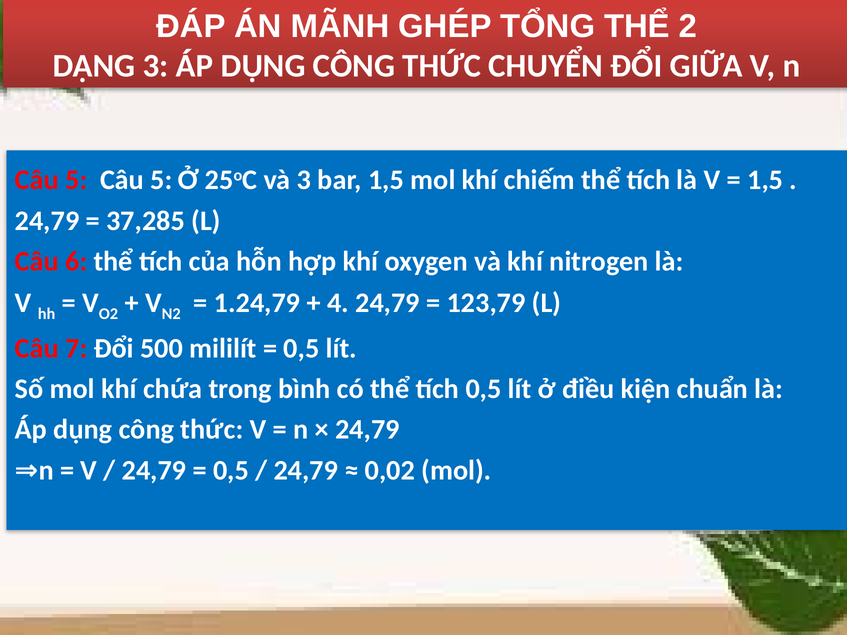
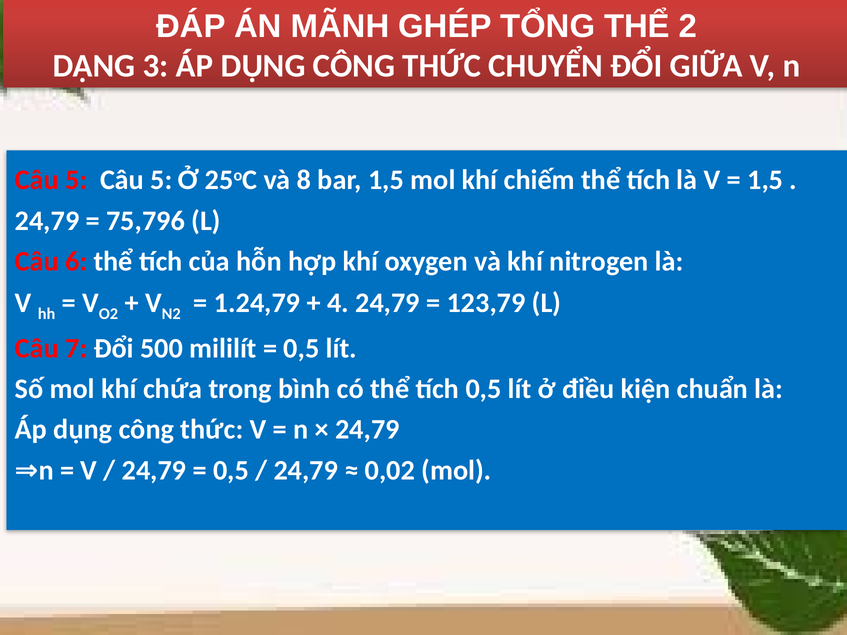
và 3: 3 -> 8 (304, 180)
37,285: 37,285 -> 75,796 (146, 221)
